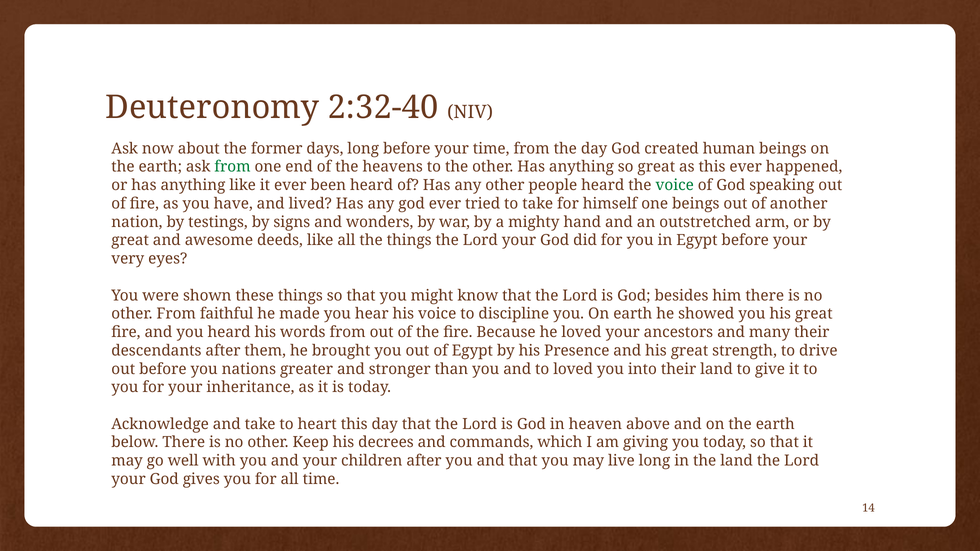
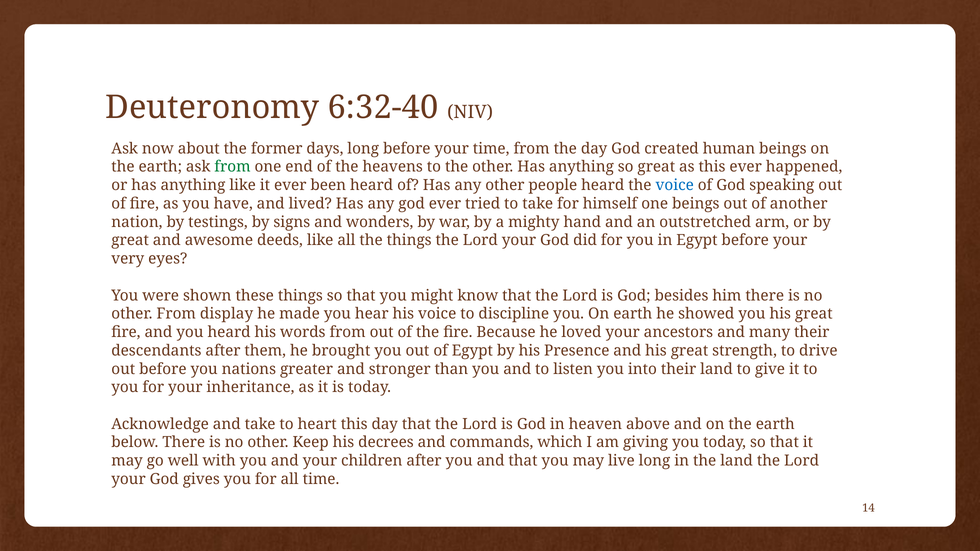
2:32-40: 2:32-40 -> 6:32-40 (383, 108)
voice colour: green -> blue (675, 185)
faithful: faithful -> display (227, 314)
to loved: loved -> listen (573, 369)
